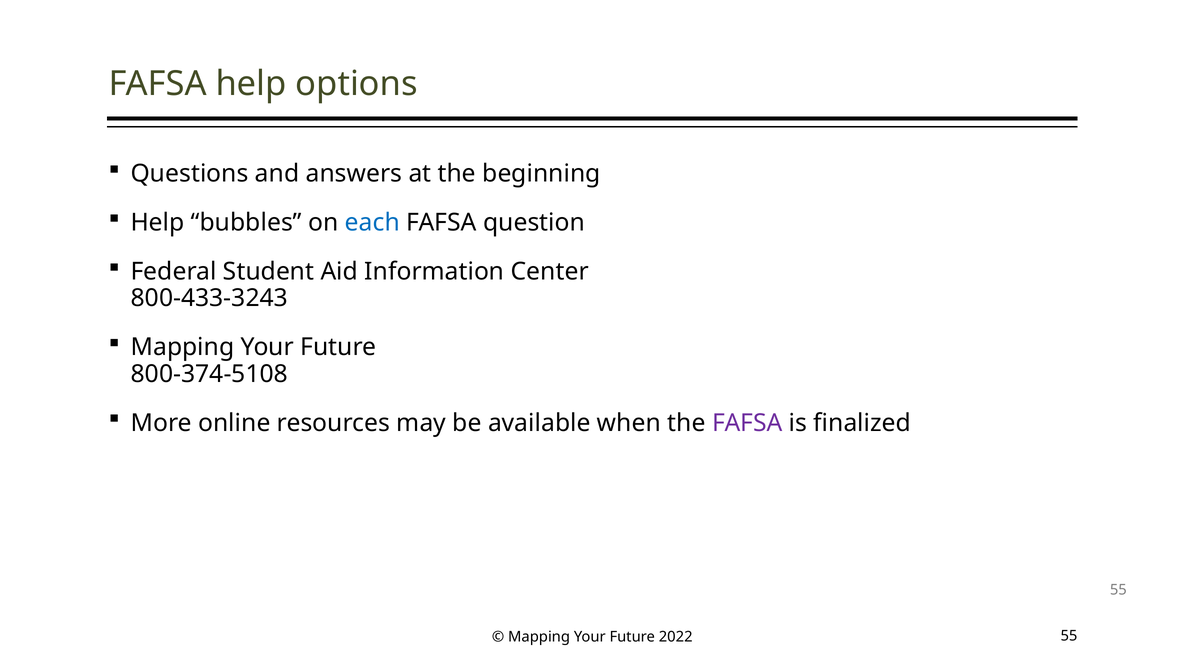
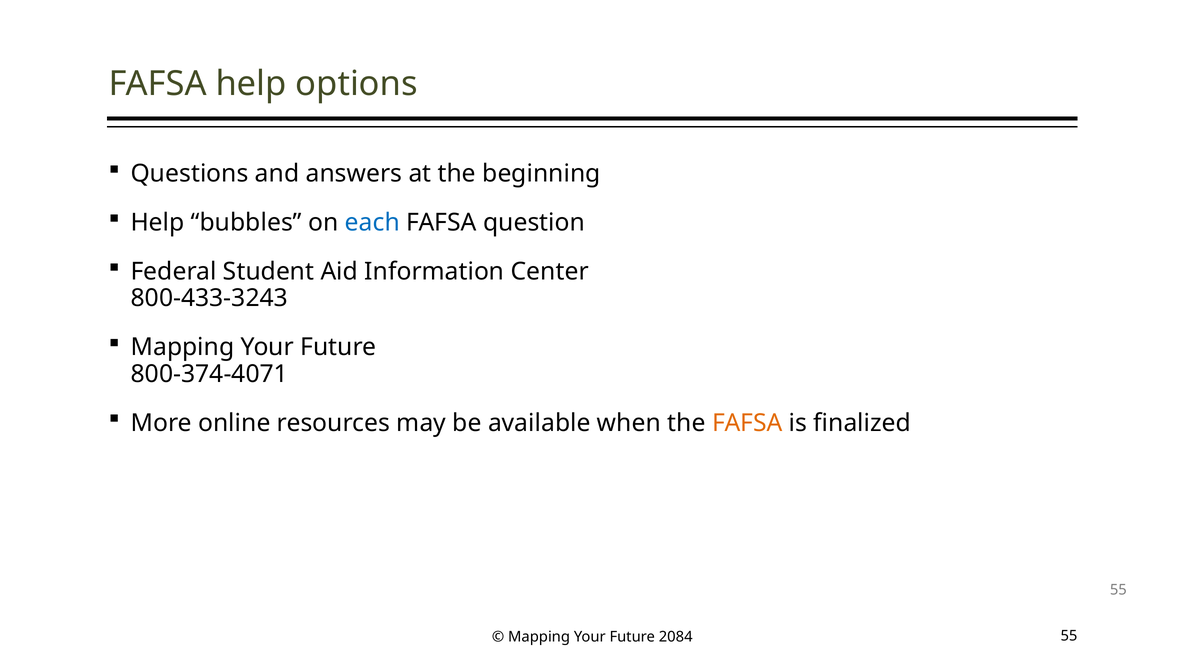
800-374-5108: 800-374-5108 -> 800-374-4071 (209, 374)
FAFSA colour: purple -> orange (747, 423)
2022: 2022 -> 2084 (676, 637)
